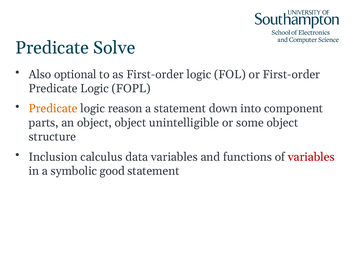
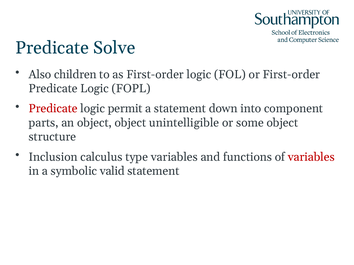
optional: optional -> children (75, 75)
Predicate colour: orange -> red (53, 109)
reason: reason -> permit (125, 109)
data: data -> type (137, 157)
good: good -> valid (112, 171)
